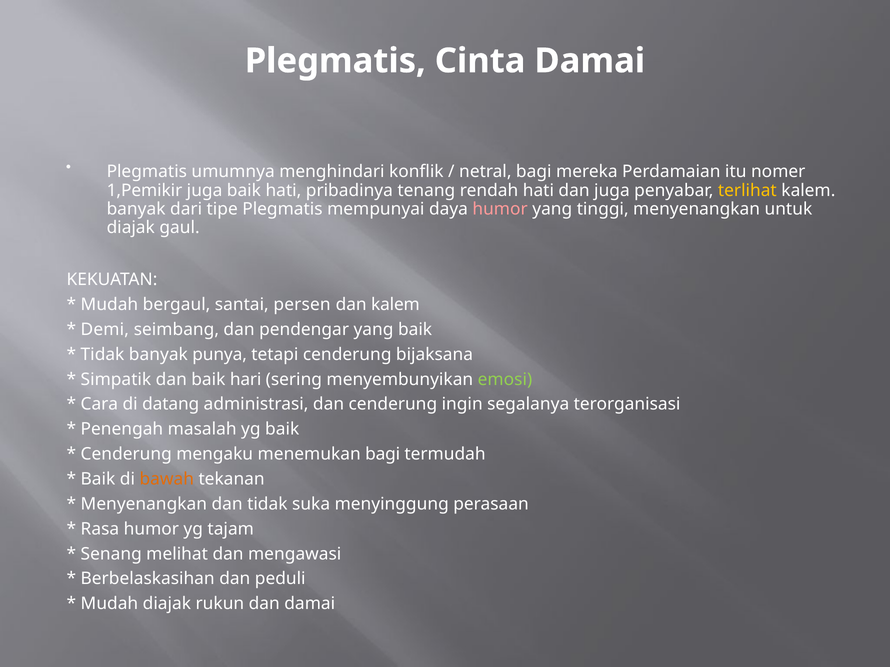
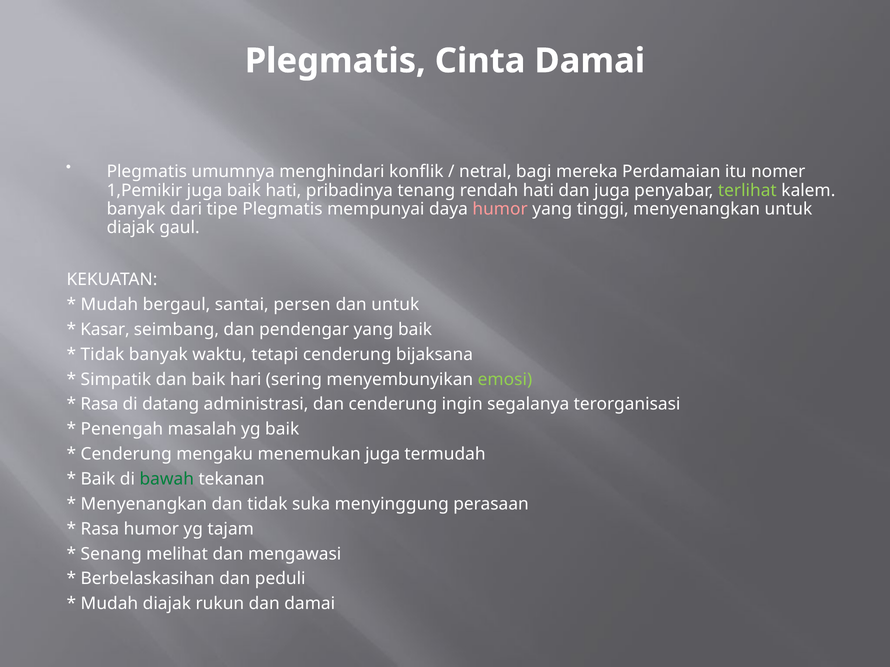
terlihat colour: yellow -> light green (747, 190)
dan kalem: kalem -> untuk (395, 305)
Demi: Demi -> Kasar (105, 330)
punya: punya -> waktu (220, 355)
Cara: Cara -> Rasa (99, 405)
menemukan bagi: bagi -> juga (383, 454)
bawah colour: orange -> green (167, 479)
